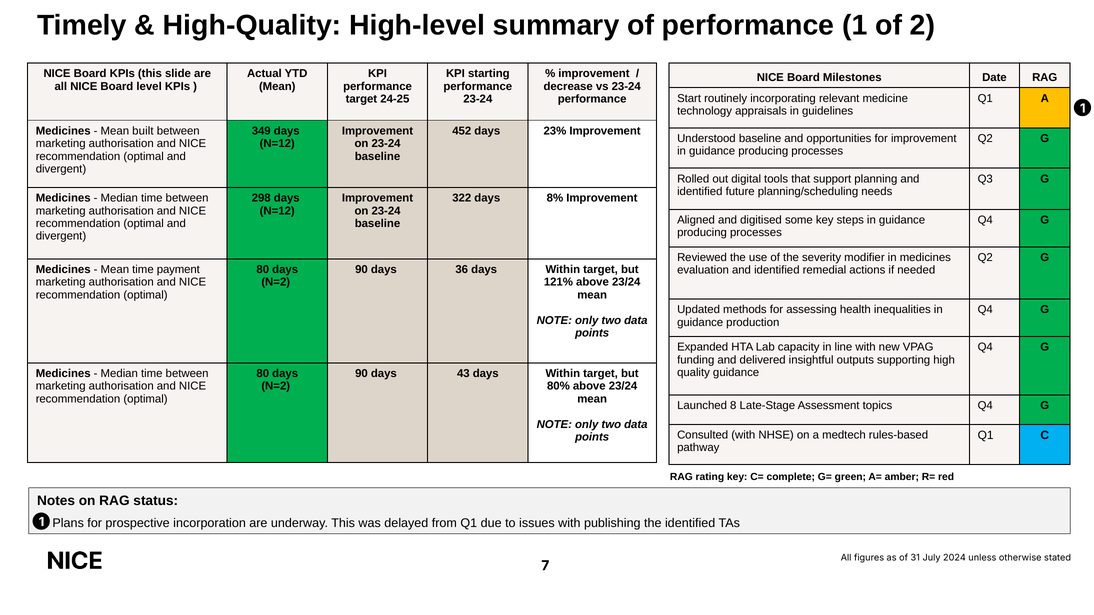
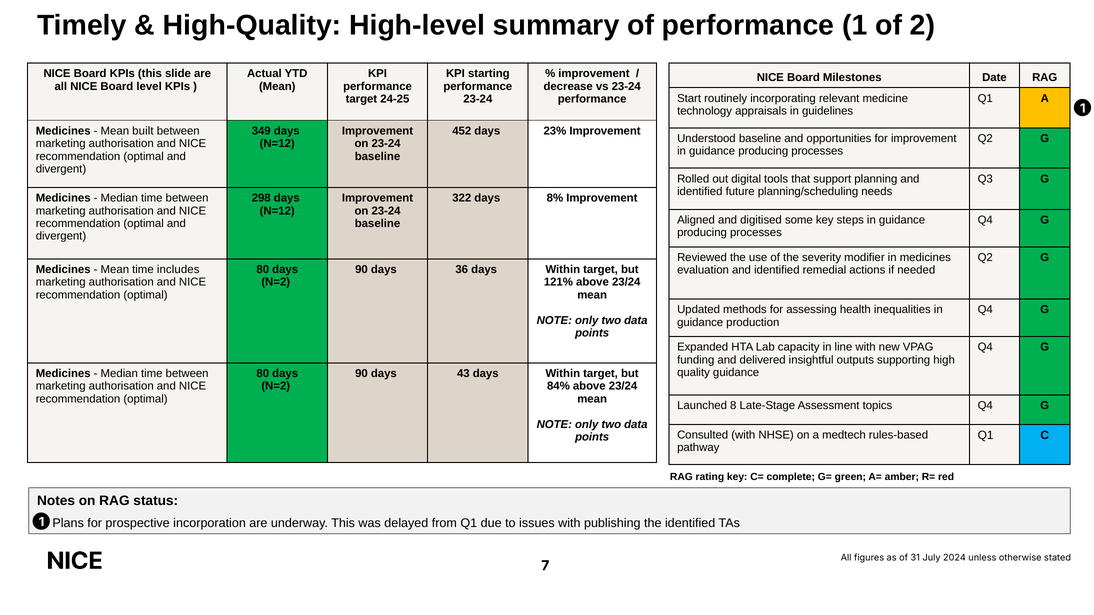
payment: payment -> includes (178, 270)
80%: 80% -> 84% (558, 386)
